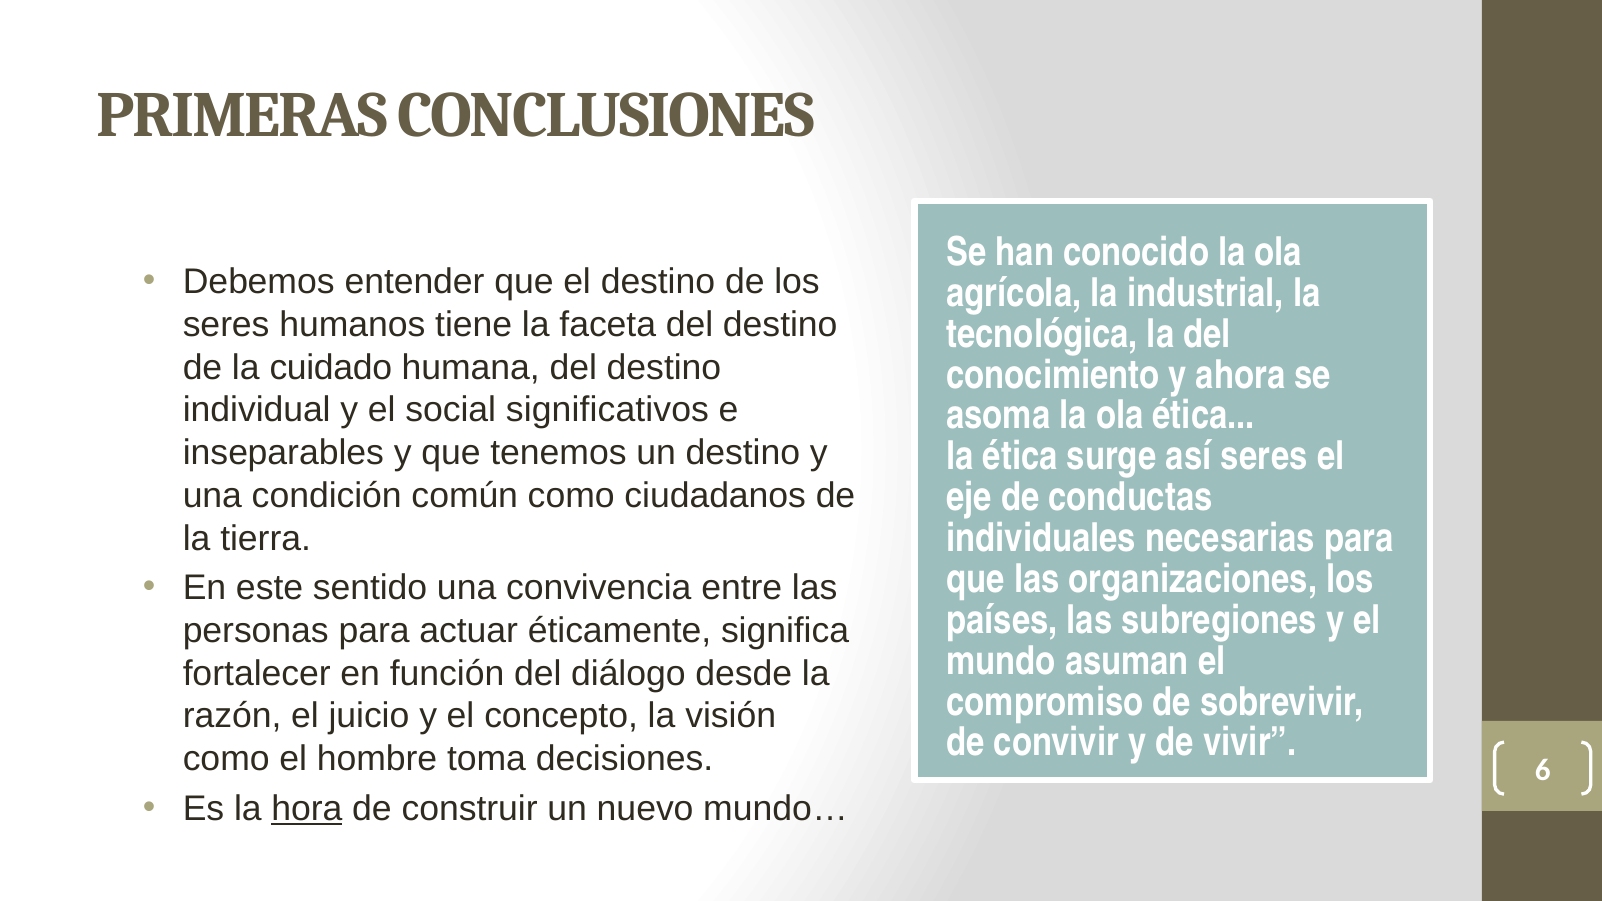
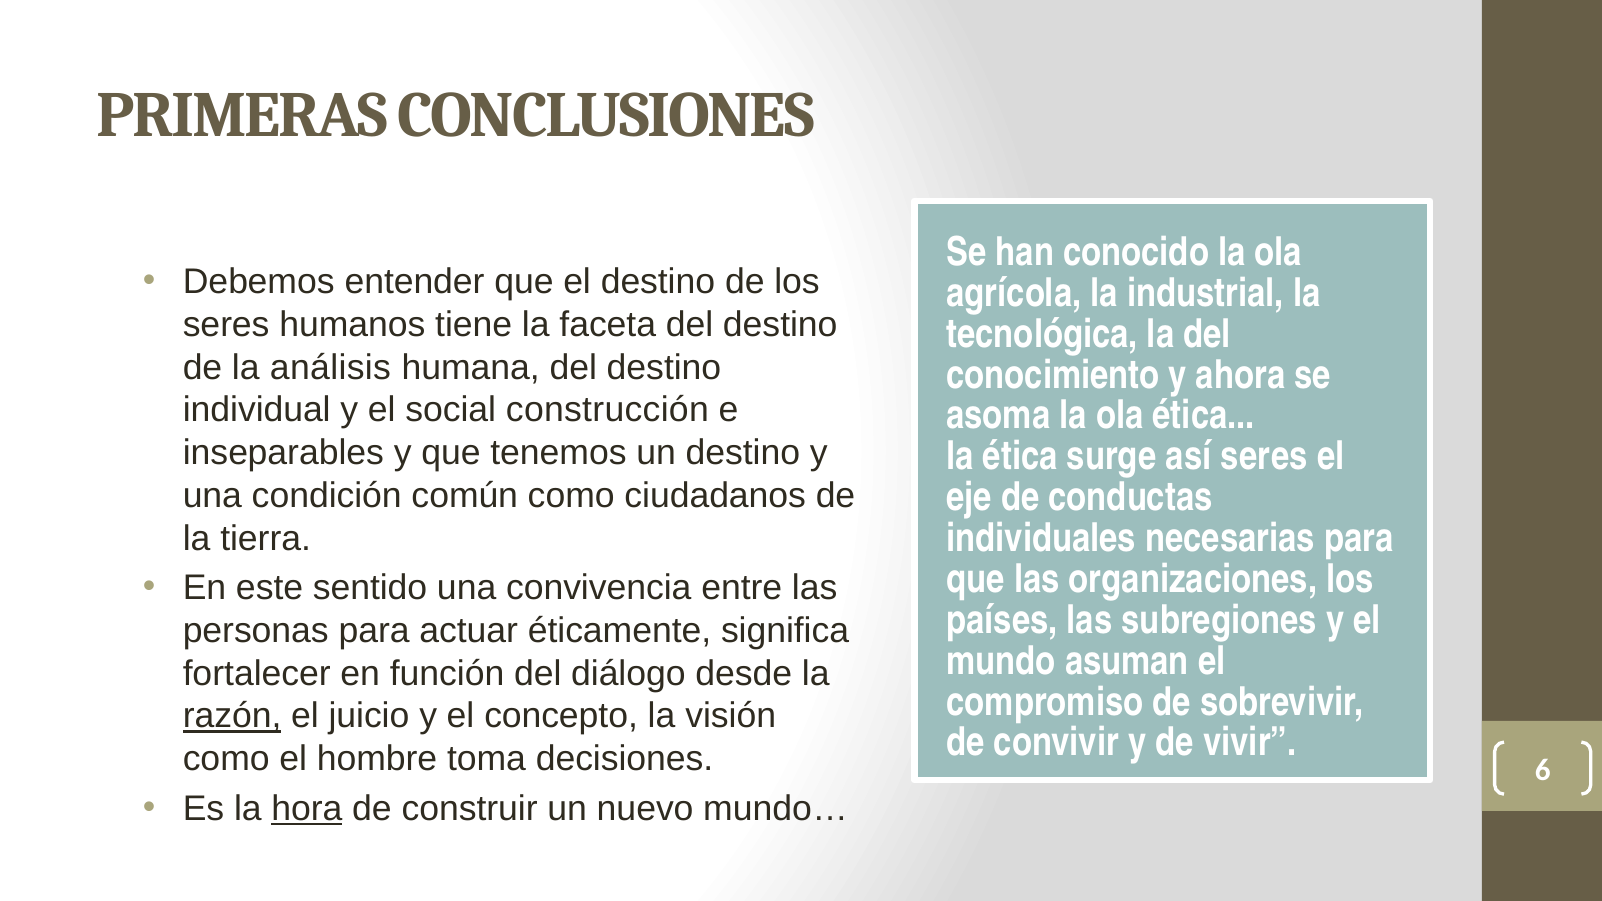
cuidado: cuidado -> análisis (330, 368)
significativos: significativos -> construcción (607, 410)
razón underline: none -> present (232, 716)
